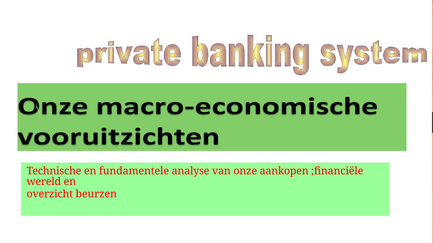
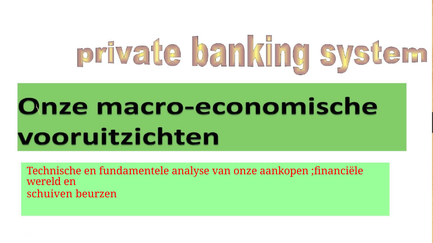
overzicht: overzicht -> schuiven (50, 194)
